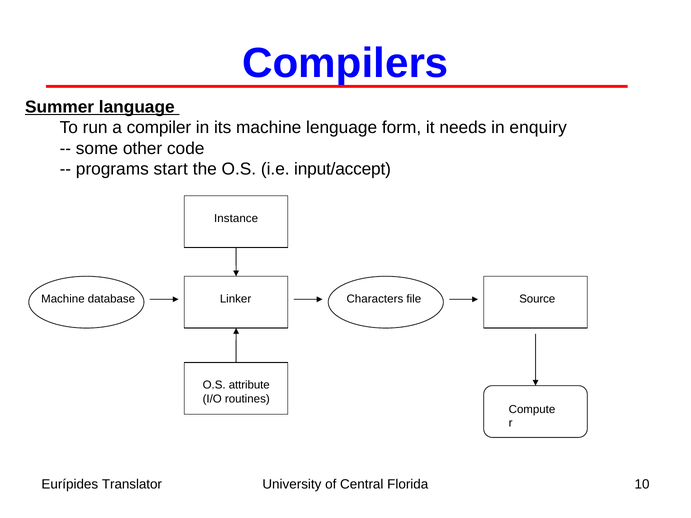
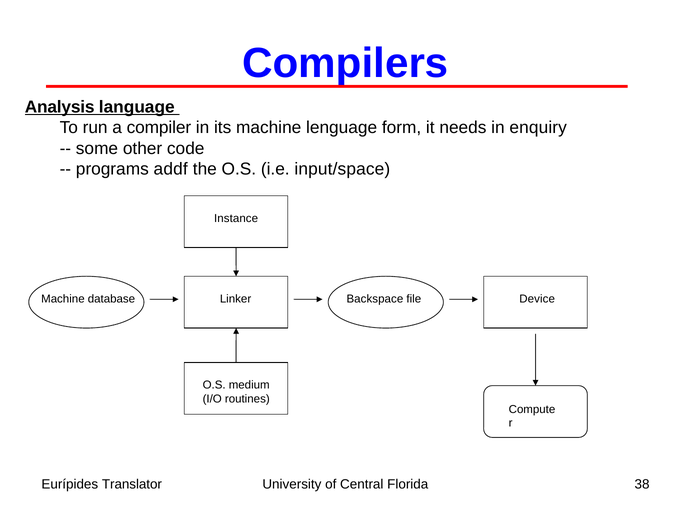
Summer: Summer -> Analysis (60, 107)
start: start -> addf (171, 169)
input/accept: input/accept -> input/space (342, 169)
Characters: Characters -> Backspace (375, 299)
Source: Source -> Device (537, 299)
attribute: attribute -> medium (249, 385)
10: 10 -> 38 (642, 484)
